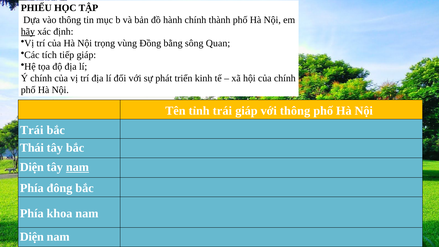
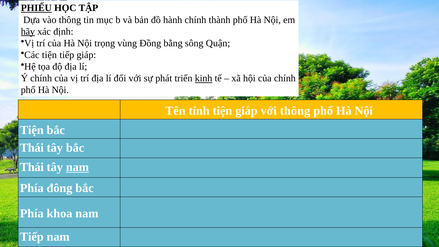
PHIẾU underline: none -> present (36, 8)
Quan: Quan -> Quận (218, 43)
Các tích: tích -> tiện (49, 55)
kinh underline: none -> present (204, 78)
tỉnh trái: trái -> tiện (222, 111)
Trái: Trái -> Tiện (32, 130)
Diện: Diện -> Thái (32, 167)
Diện: Diện -> Tiếp (32, 237)
